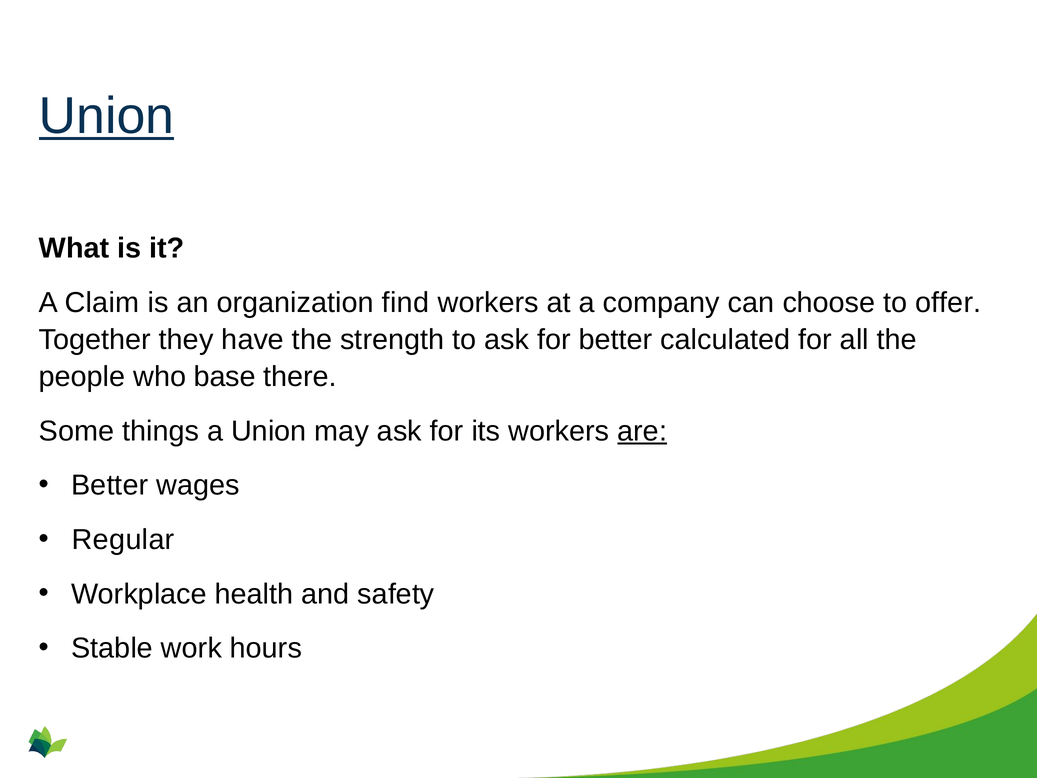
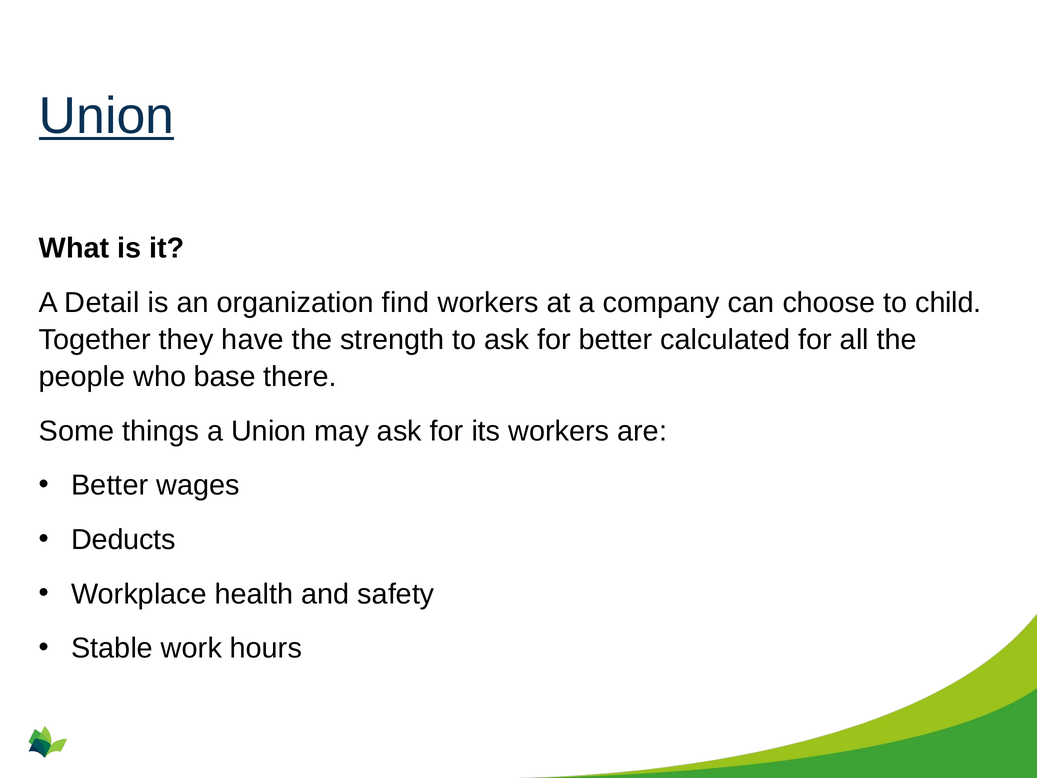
Claim: Claim -> Detail (102, 303)
offer: offer -> child (948, 303)
are underline: present -> none (642, 431)
Regular: Regular -> Deducts (123, 540)
